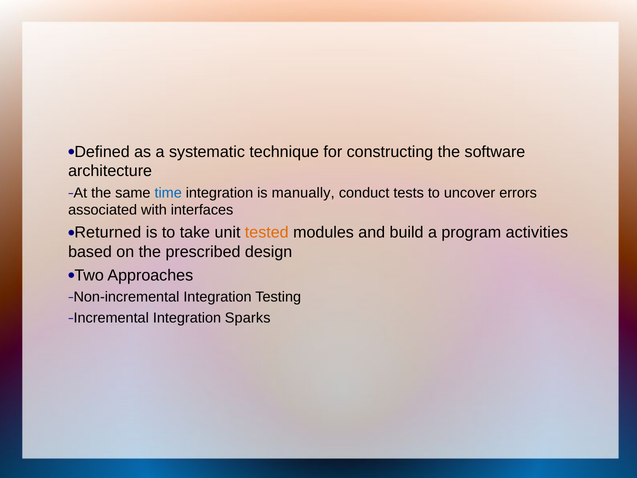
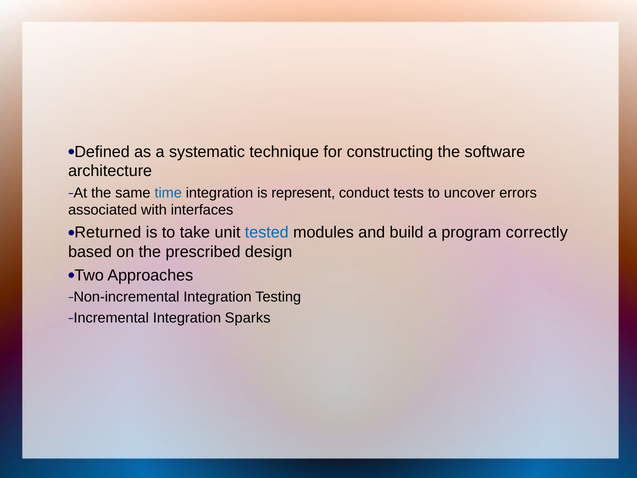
manually: manually -> represent (303, 193)
tested colour: orange -> blue (267, 233)
activities: activities -> correctly (537, 233)
